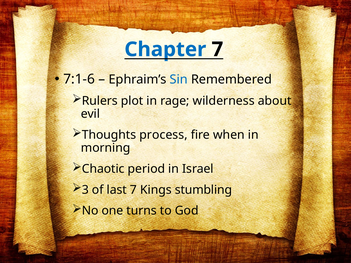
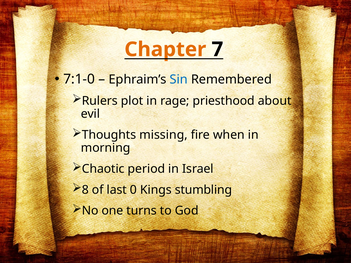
Chapter colour: blue -> orange (165, 49)
7:1-6: 7:1-6 -> 7:1-0 (79, 79)
wilderness: wilderness -> priesthood (224, 101)
process: process -> missing (163, 135)
3: 3 -> 8 (85, 190)
last 7: 7 -> 0 (133, 190)
